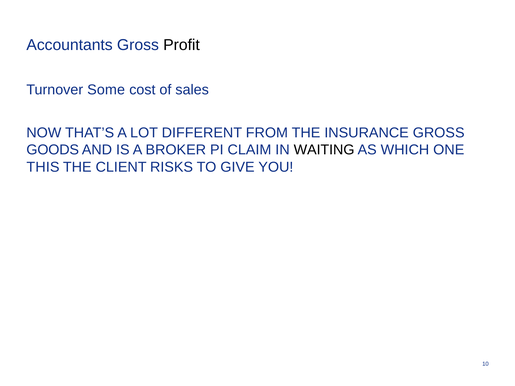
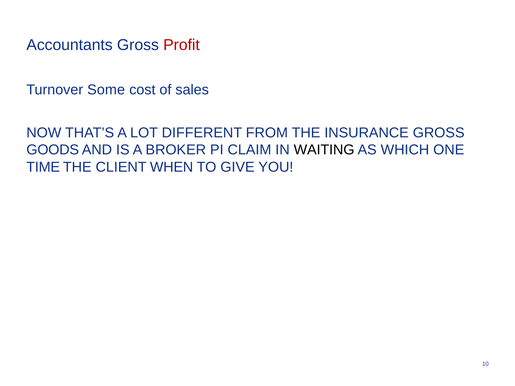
Profit colour: black -> red (182, 45)
THIS: THIS -> TIME (43, 167)
RISKS: RISKS -> WHEN (172, 167)
